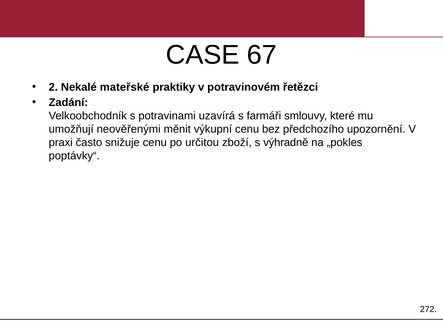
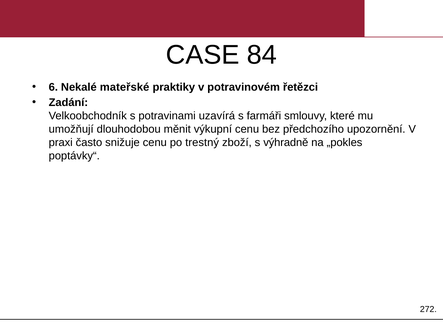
67: 67 -> 84 (262, 55)
2: 2 -> 6 (53, 87)
neověřenými: neověřenými -> dlouhodobou (129, 129)
určitou: určitou -> trestný (202, 143)
